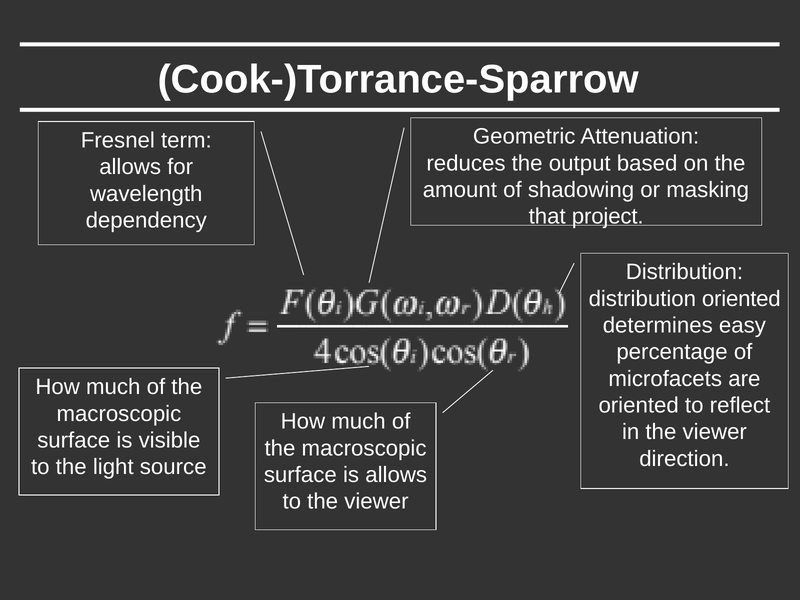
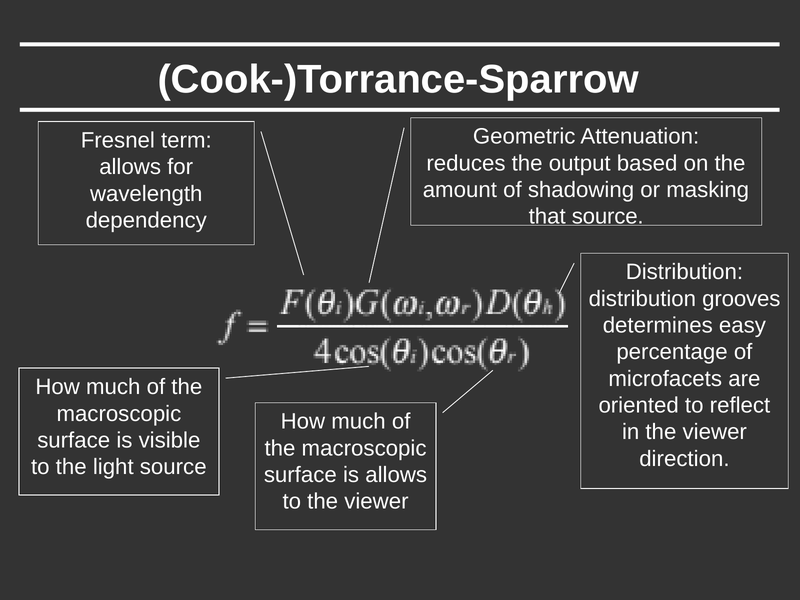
that project: project -> source (608, 217)
distribution oriented: oriented -> grooves (741, 299)
